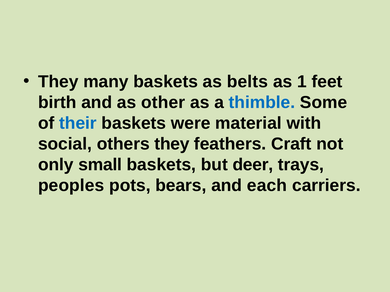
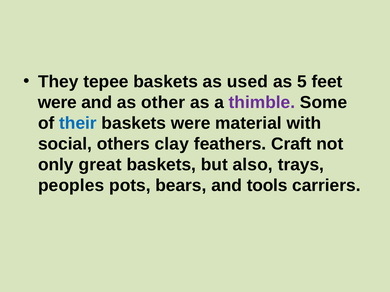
many: many -> tepee (106, 82)
belts: belts -> used (247, 82)
1: 1 -> 5 (302, 82)
birth: birth -> were (57, 103)
thimble colour: blue -> purple (262, 103)
others they: they -> clay (172, 144)
small: small -> great (100, 165)
deer: deer -> also (253, 165)
each: each -> tools (267, 186)
